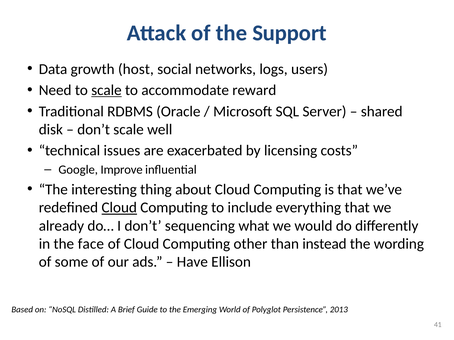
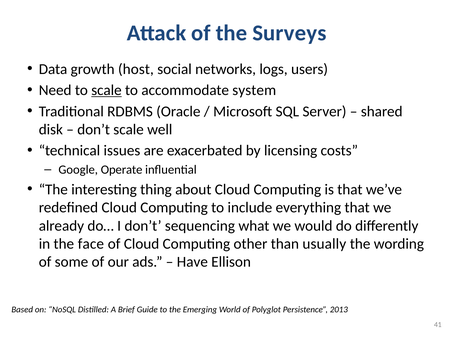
Support: Support -> Surveys (289, 33)
reward: reward -> system (254, 90)
Improve: Improve -> Operate (122, 170)
Cloud underline: present -> none (119, 208)
instead: instead -> usually (324, 244)
